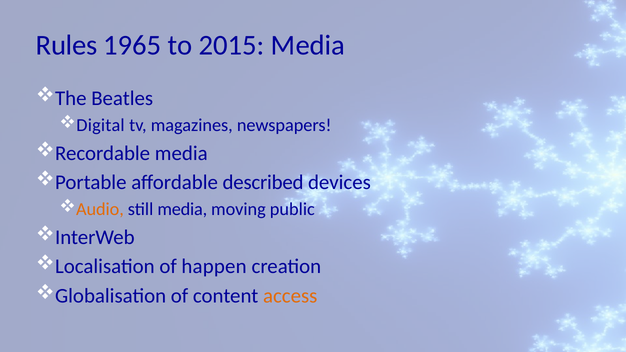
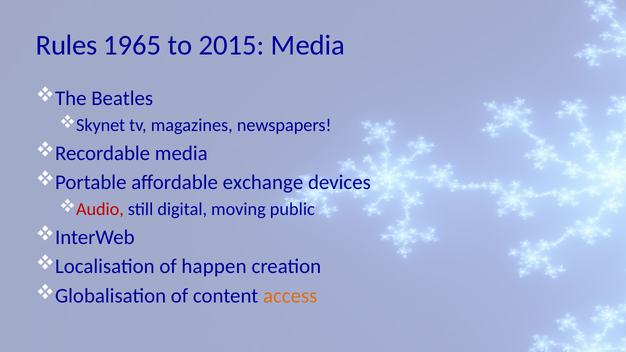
Digital: Digital -> Skynet (101, 125)
described: described -> exchange (263, 183)
Audio colour: orange -> red (100, 209)
still media: media -> digital (182, 209)
